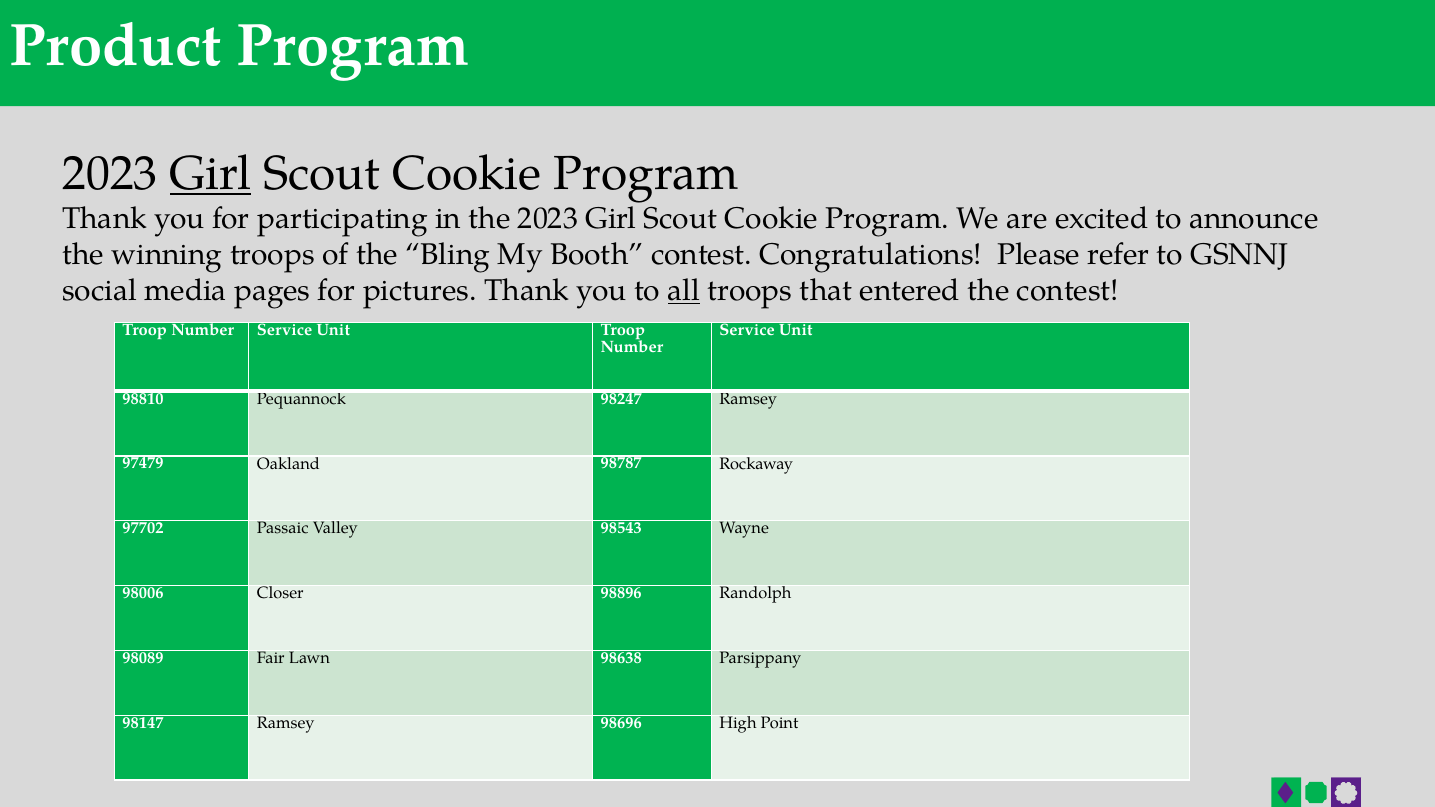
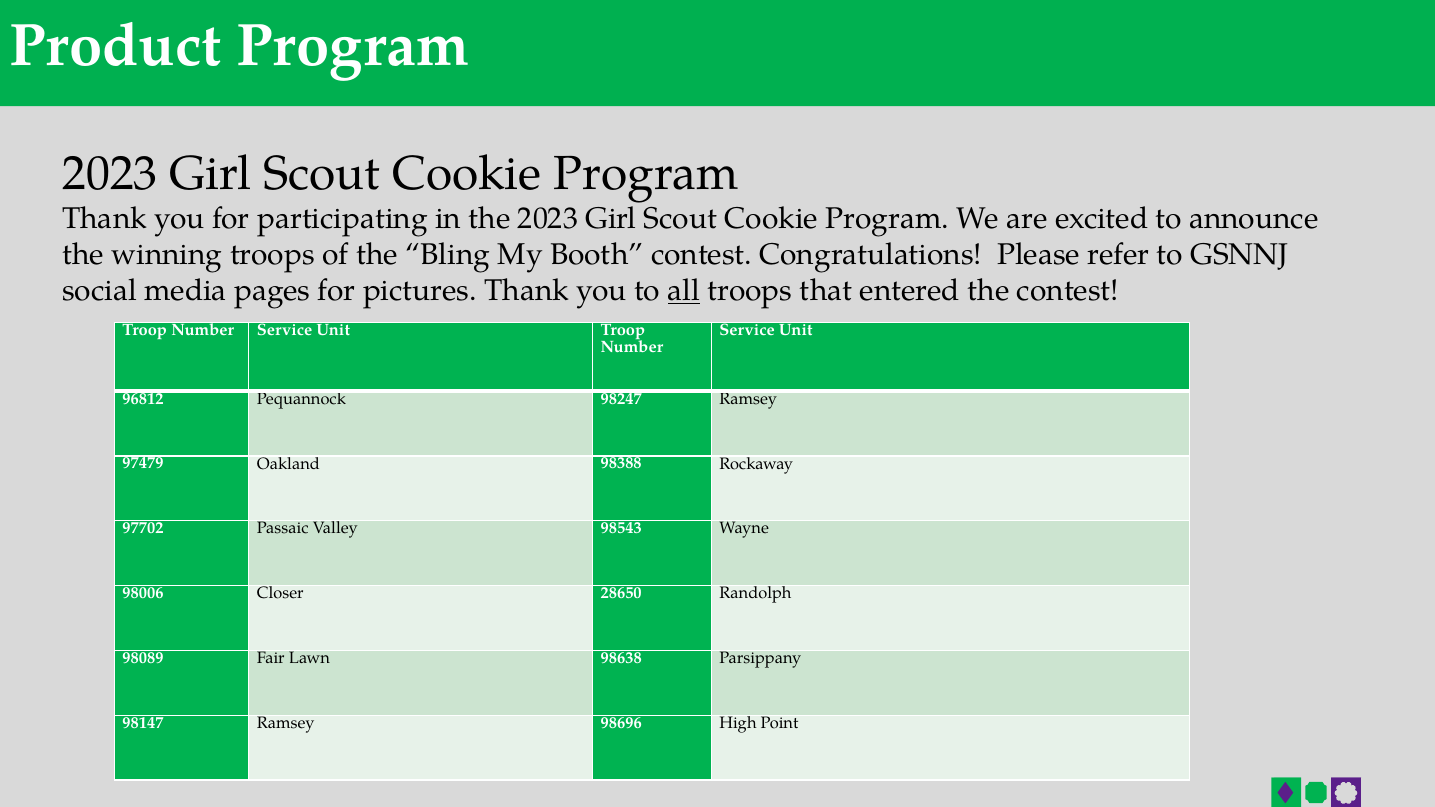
Girl underline: present -> none (211, 173)
98810: 98810 -> 96812 (143, 399)
98787: 98787 -> 98388 (621, 464)
98896: 98896 -> 28650 (621, 593)
